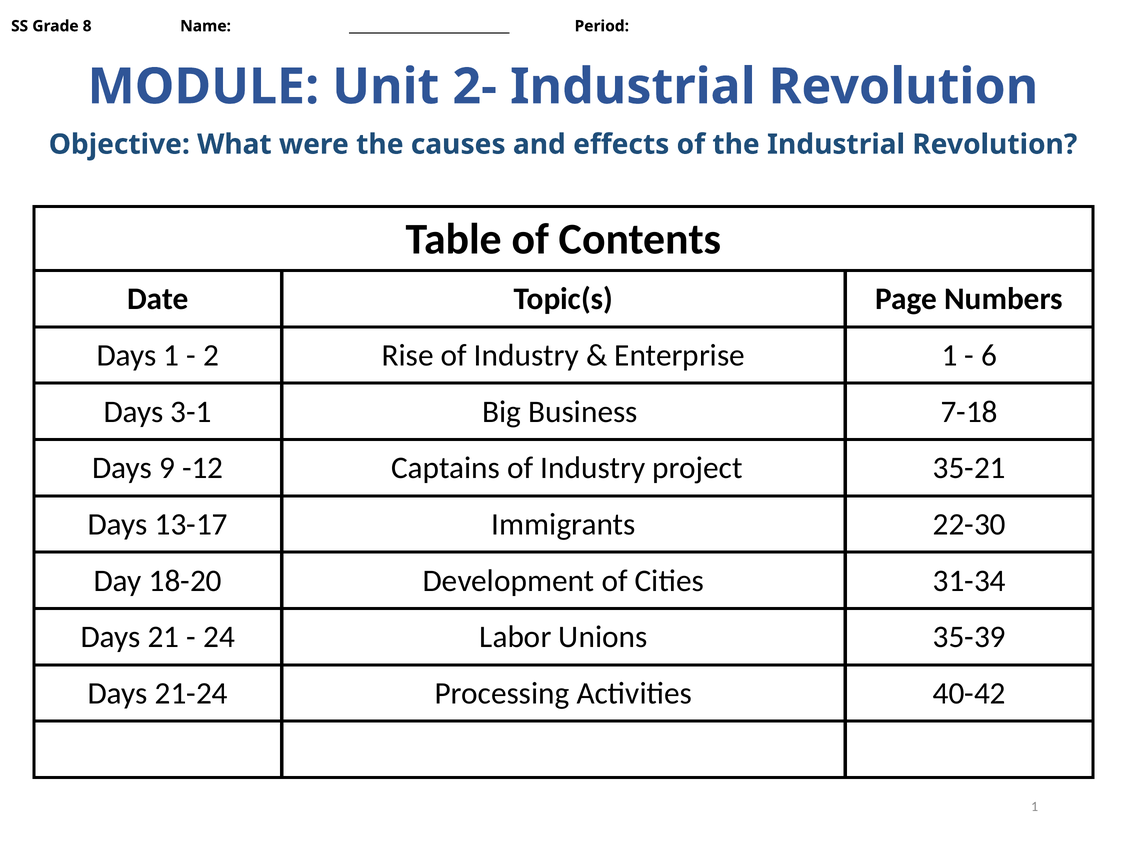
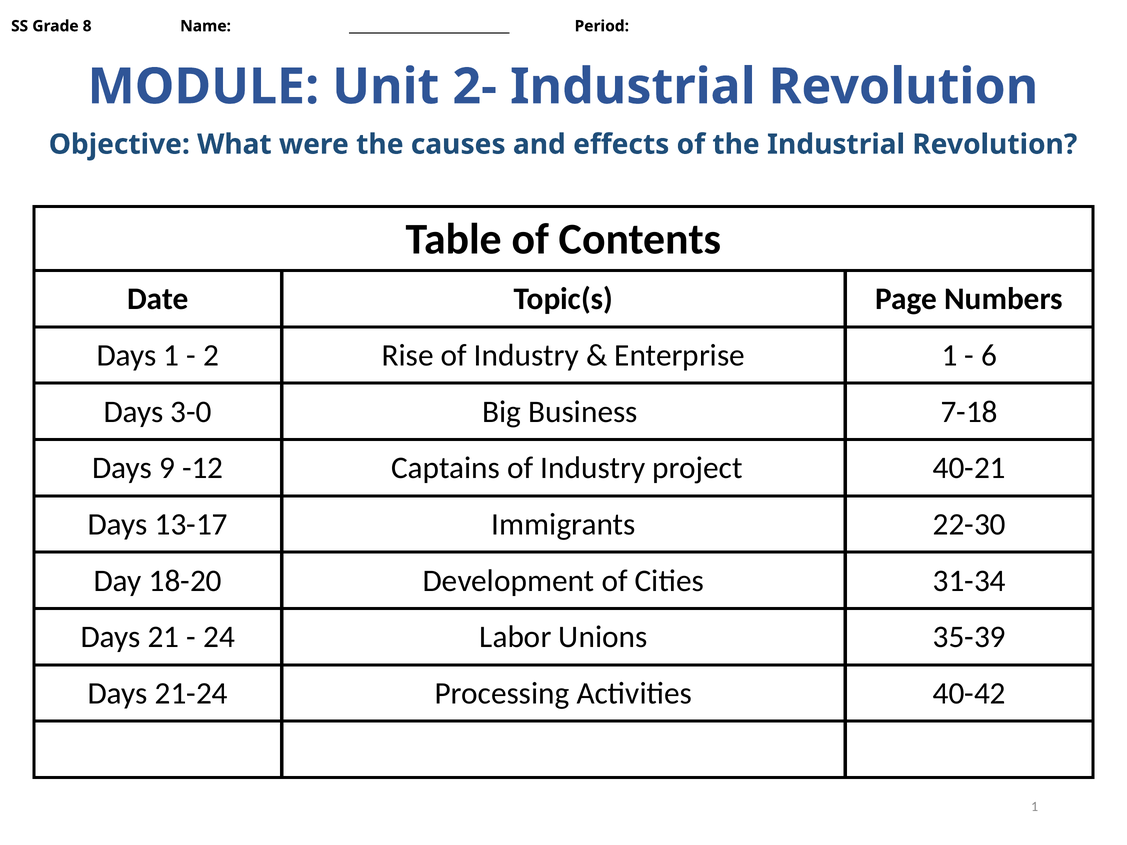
3-1: 3-1 -> 3-0 (191, 412)
35-21: 35-21 -> 40-21 (969, 468)
